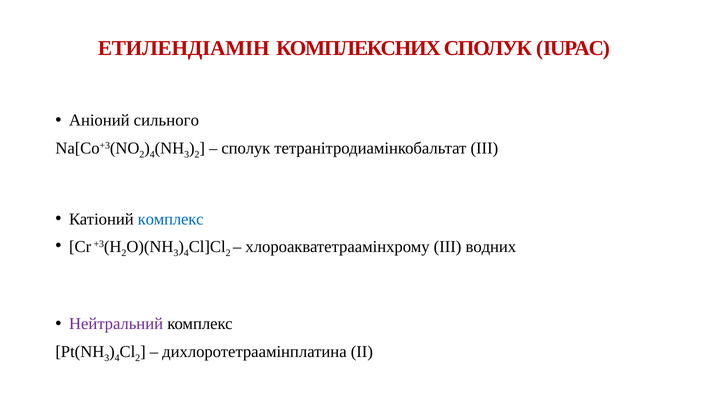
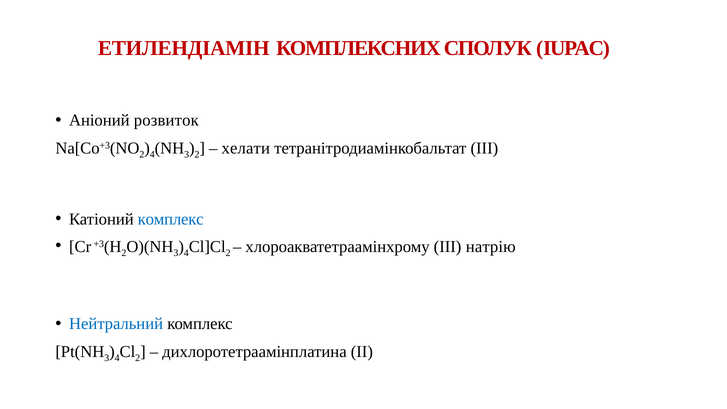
сильного: сильного -> розвиток (166, 120)
сполук: сполук -> хелати (246, 148)
водних: водних -> натрію (491, 247)
Нейтральний colour: purple -> blue (116, 324)
